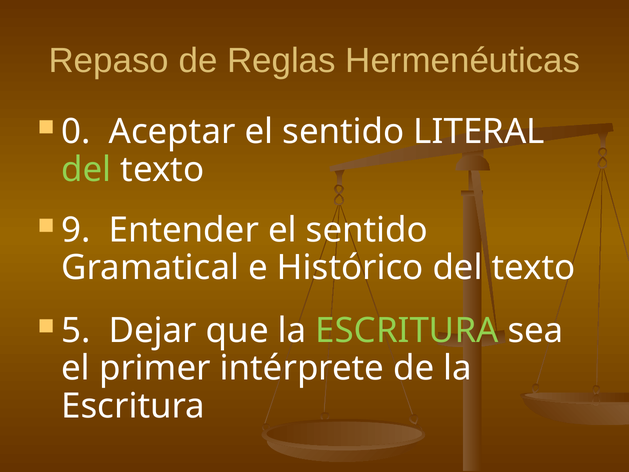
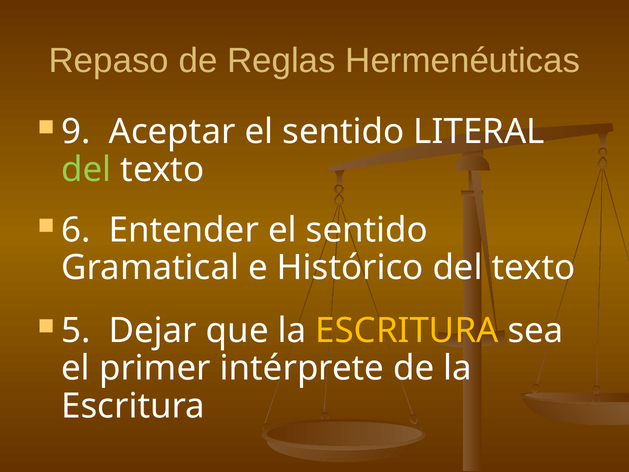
0: 0 -> 9 (76, 132)
9: 9 -> 6 (76, 230)
ESCRITURA colour: light green -> yellow (407, 330)
